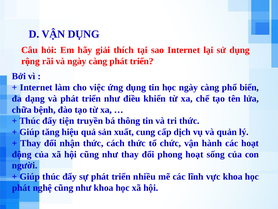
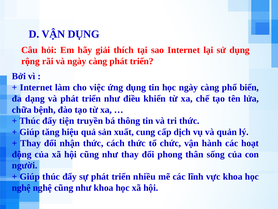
phong hoạt: hoạt -> thân (194, 154)
phát: phát -> nghệ (21, 187)
